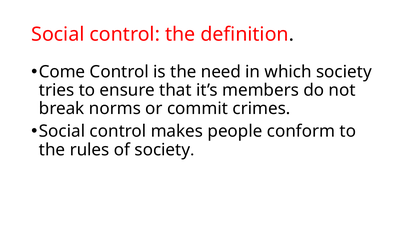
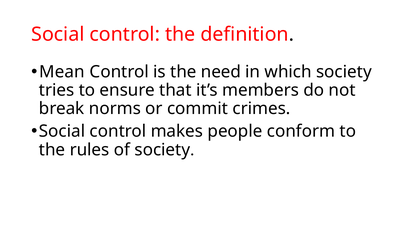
Come: Come -> Mean (62, 72)
